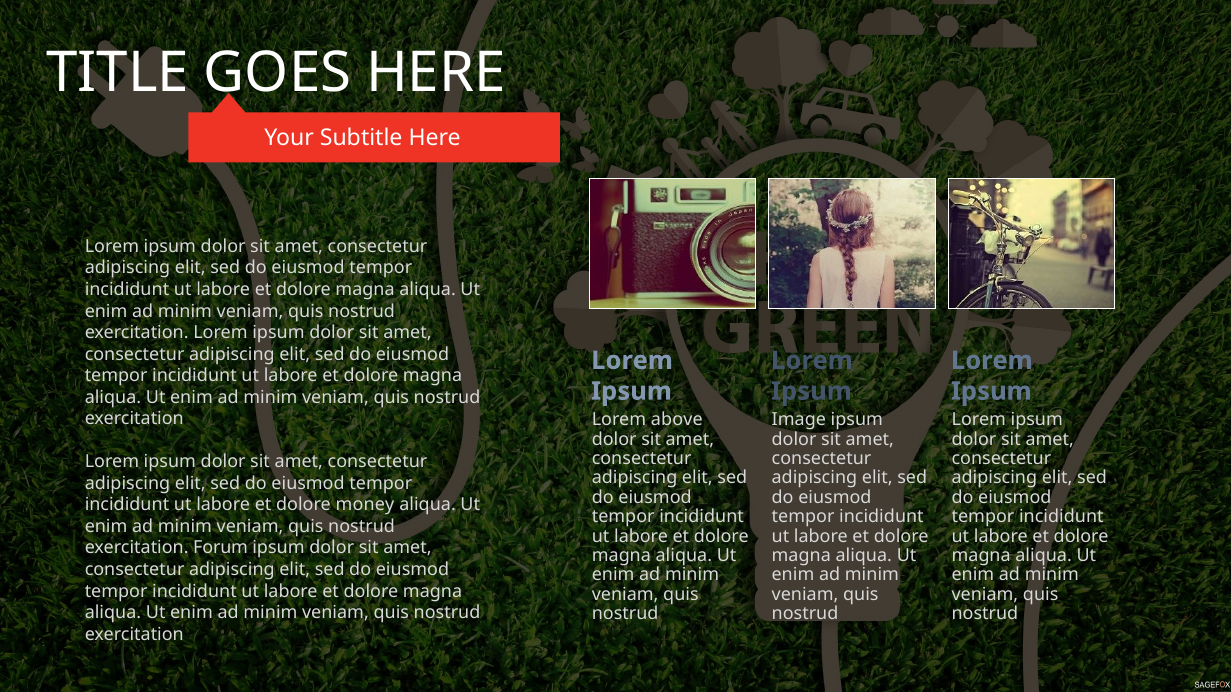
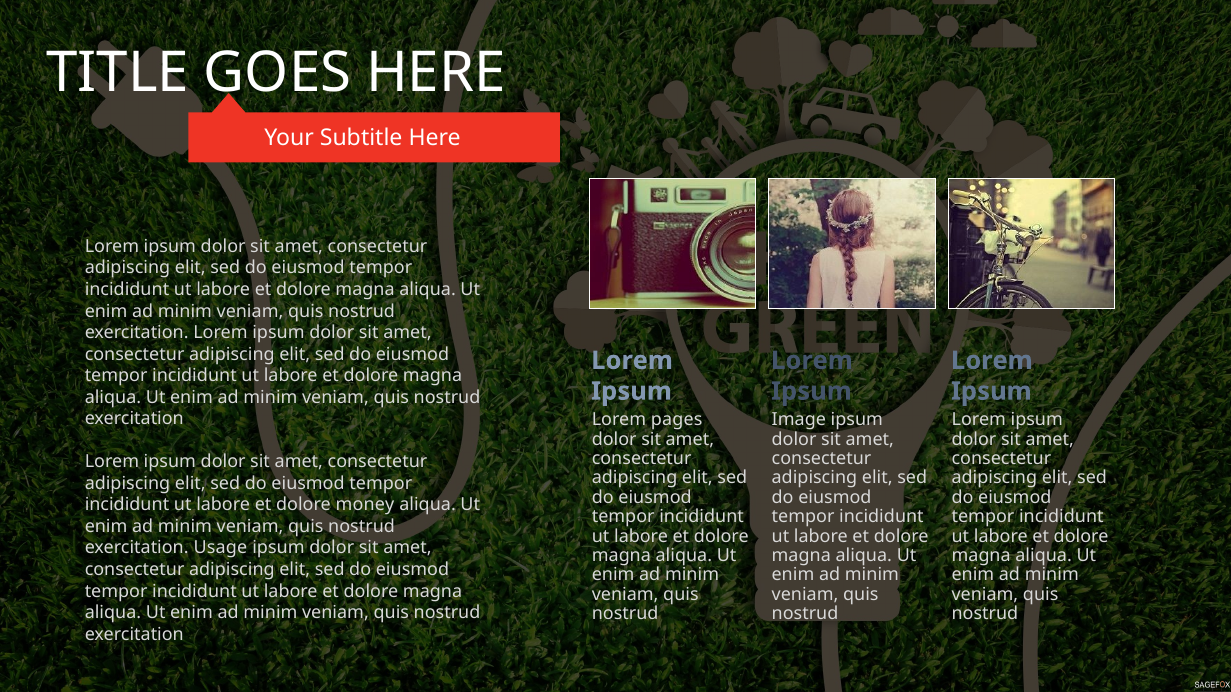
above: above -> pages (677, 420)
Forum: Forum -> Usage (220, 548)
